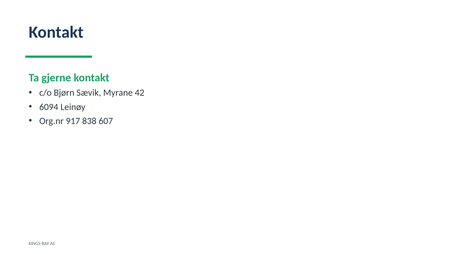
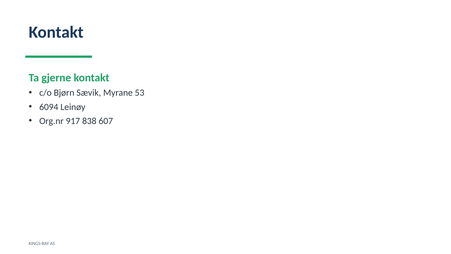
42: 42 -> 53 (140, 93)
